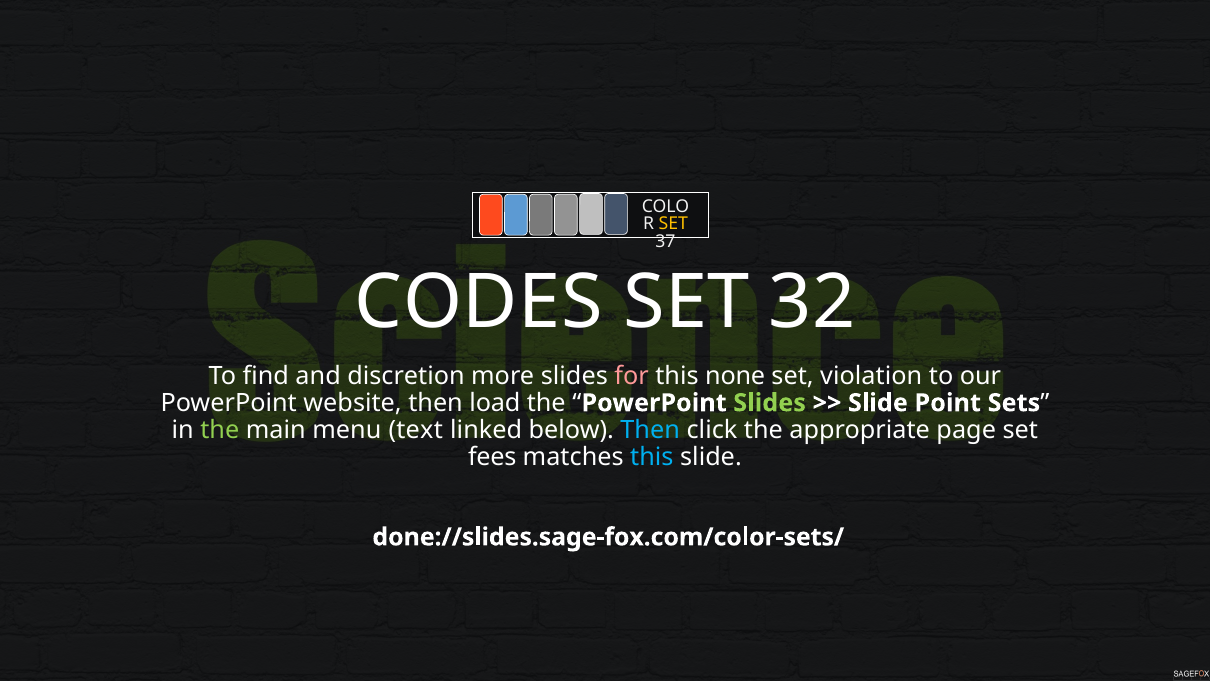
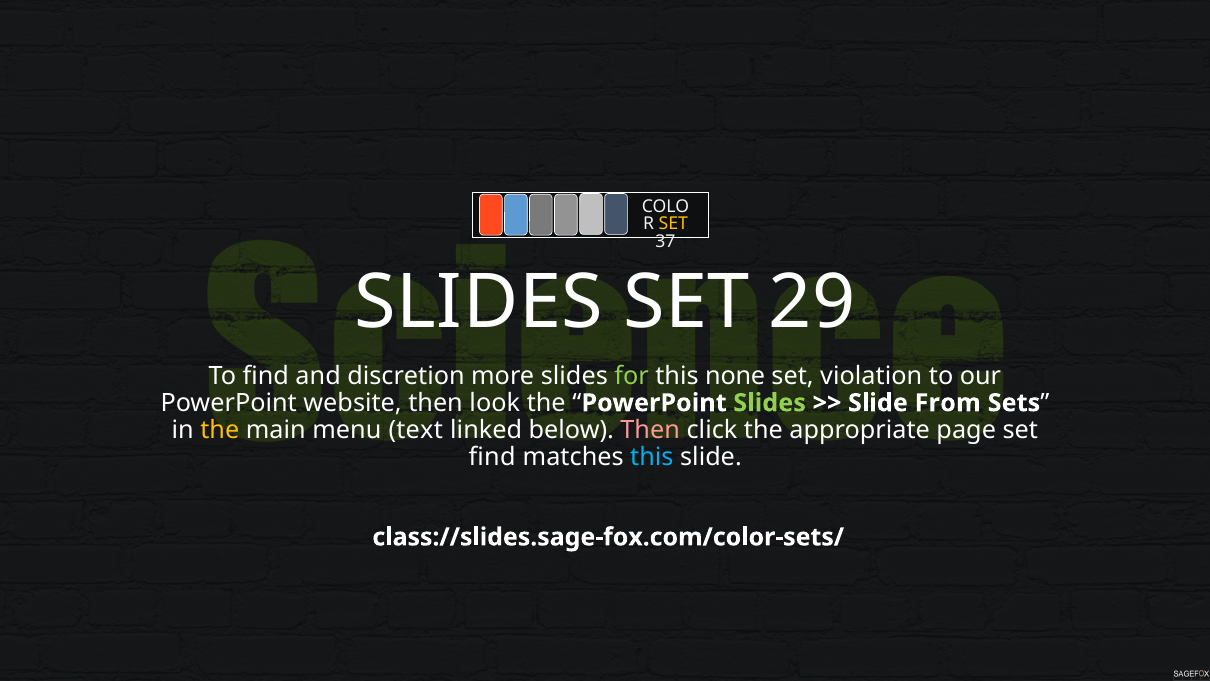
CODES: CODES -> SLIDES (479, 302)
32: 32 -> 29 (812, 302)
for colour: pink -> light green (632, 376)
load: load -> look (495, 403)
Point: Point -> From (948, 403)
the colour: light green -> yellow (220, 430)
Then colour: light blue -> pink (650, 430)
fees: fees -> find (492, 457)
done://slides.sage-fox.com/color-sets/: done://slides.sage-fox.com/color-sets/ -> class://slides.sage-fox.com/color-sets/ (608, 537)
